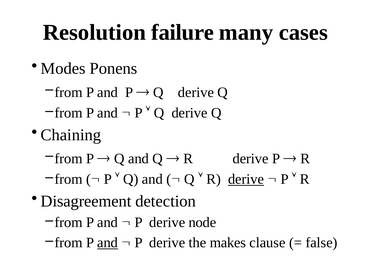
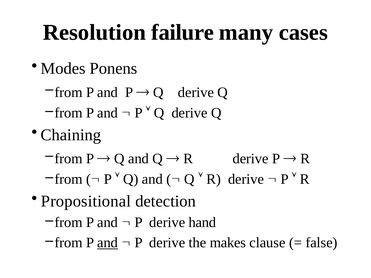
derive underline: present -> none (246, 179)
Disagreement: Disagreement -> Propositional (86, 201)
node: node -> hand (202, 223)
